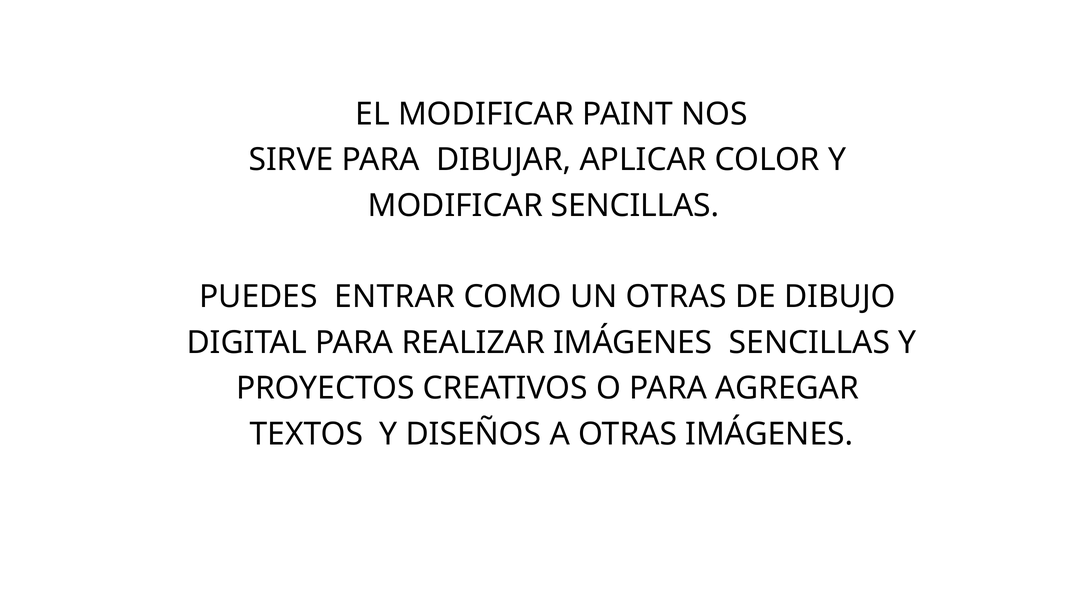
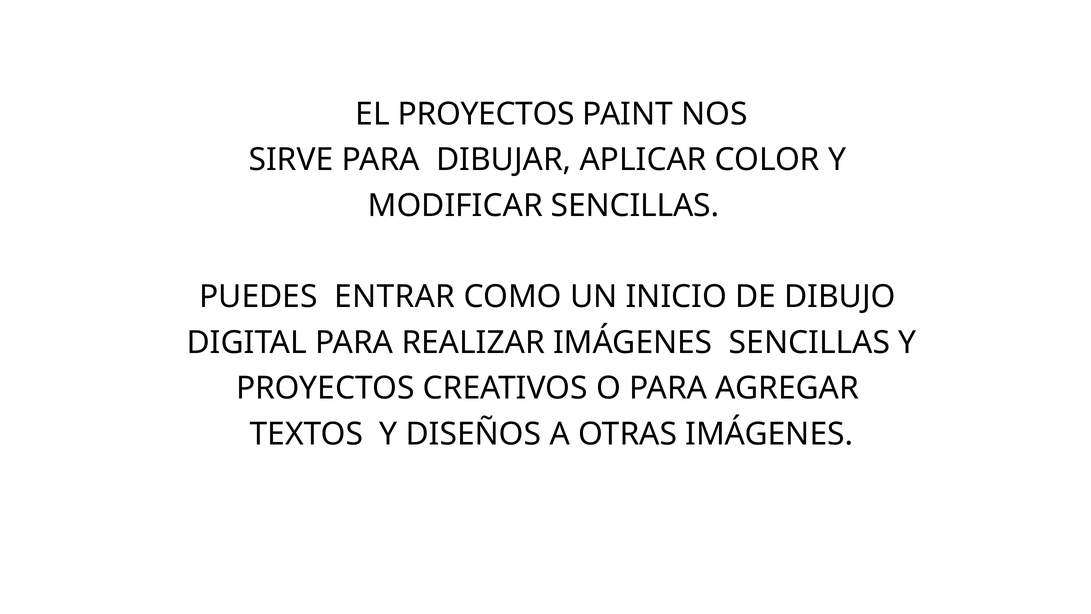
EL MODIFICAR: MODIFICAR -> PROYECTOS (486, 114)
UN OTRAS: OTRAS -> INICIO (676, 297)
